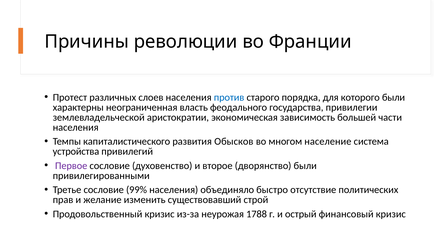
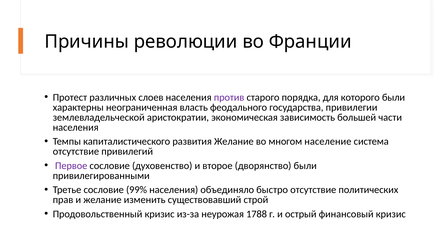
против colour: blue -> purple (229, 97)
развития Обысков: Обысков -> Желание (234, 142)
устройства: устройства -> отсутствие (76, 152)
